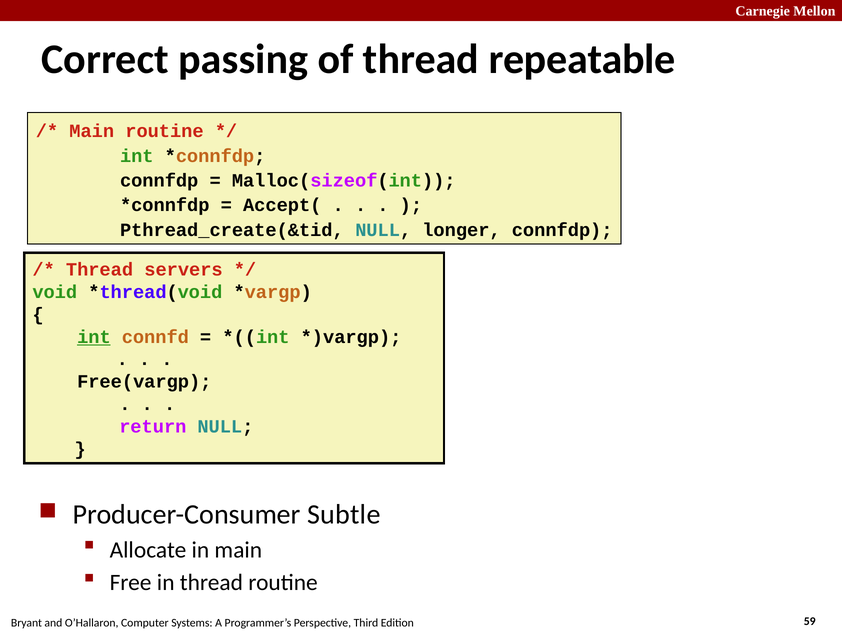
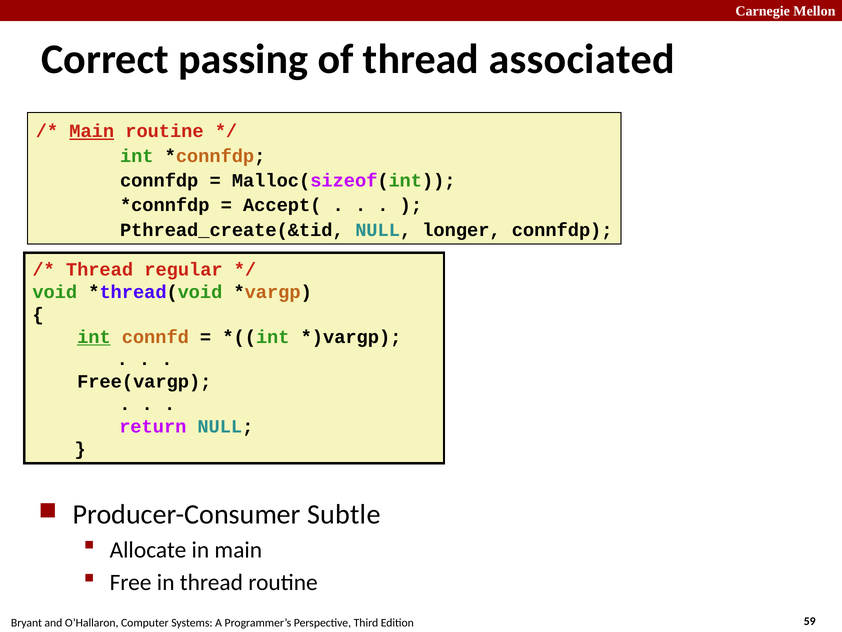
repeatable: repeatable -> associated (582, 59)
Main underline: none -> present (92, 131)
servers: servers -> regular (184, 269)
